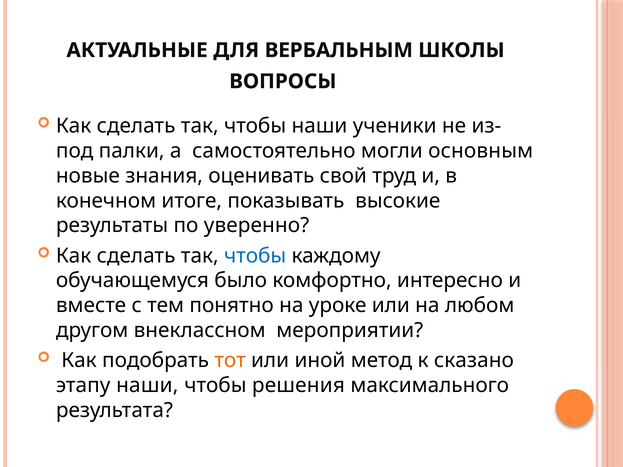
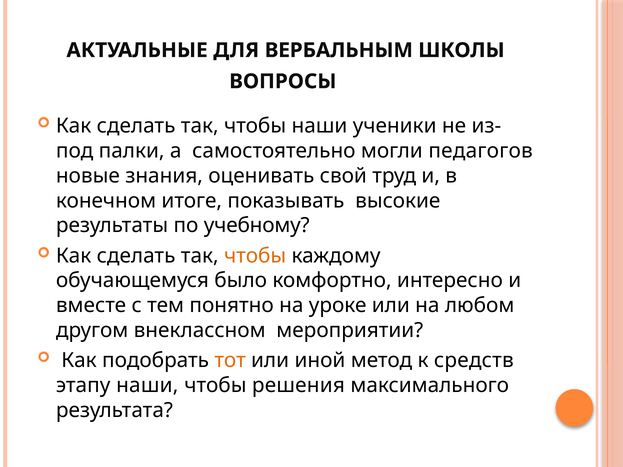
основным: основным -> педагогов (481, 151)
уверенно: уверенно -> учебному (257, 226)
чтобы colour: blue -> orange (255, 256)
сказано: сказано -> средств (474, 361)
